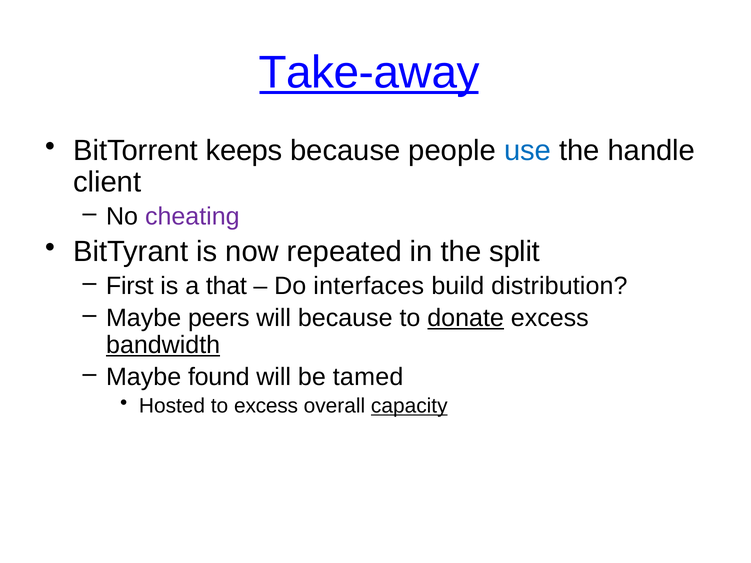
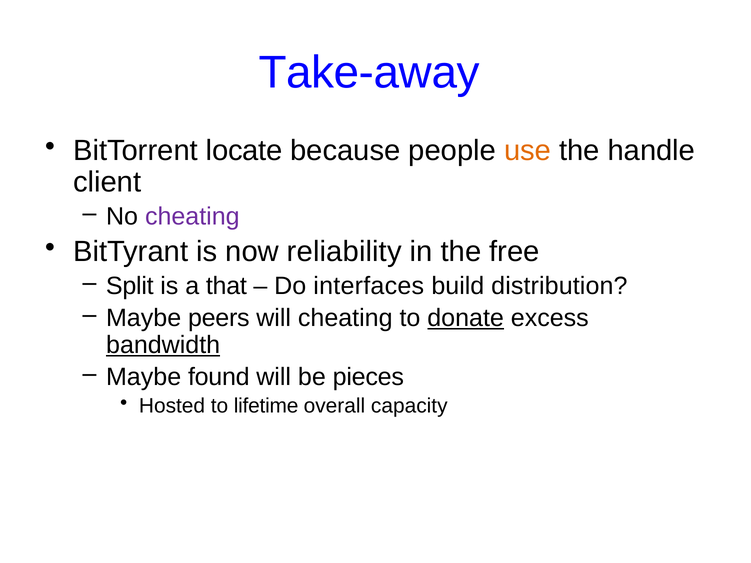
Take-away underline: present -> none (369, 73)
keeps: keeps -> locate (244, 151)
use colour: blue -> orange (528, 151)
repeated: repeated -> reliability (344, 252)
split: split -> free (514, 252)
First: First -> Split (130, 286)
will because: because -> cheating (345, 318)
tamed: tamed -> pieces (368, 377)
to excess: excess -> lifetime (266, 406)
capacity underline: present -> none (409, 406)
